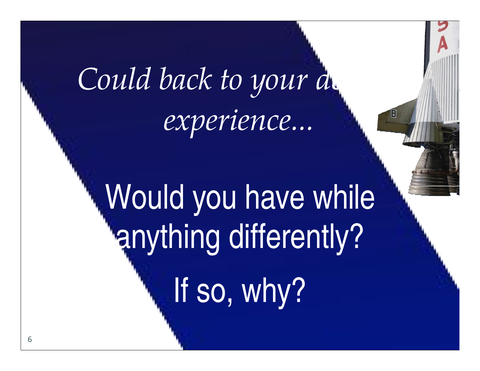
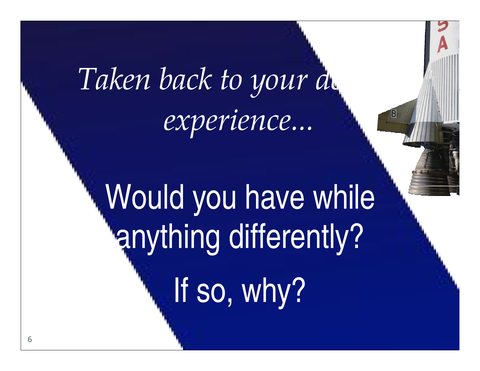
Could: Could -> Taken (115, 79)
degree: degree -> decade (356, 79)
